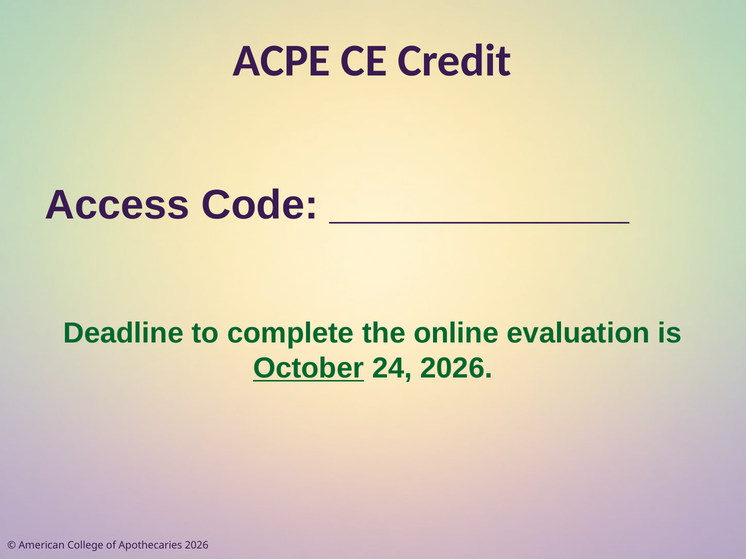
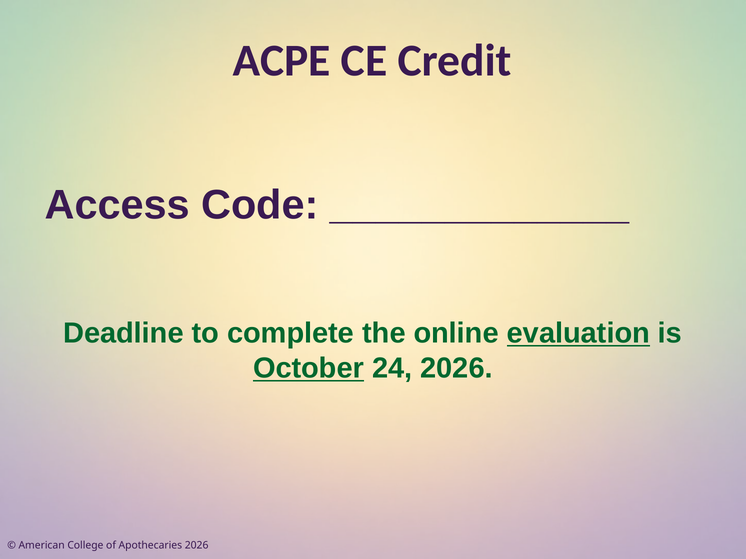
evaluation underline: none -> present (578, 334)
